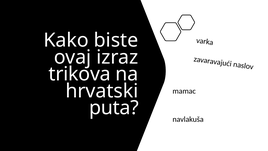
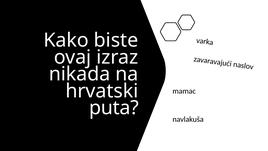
trikova: trikova -> nikada (80, 74)
